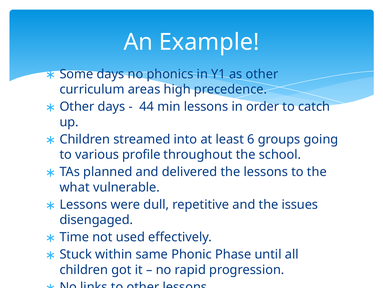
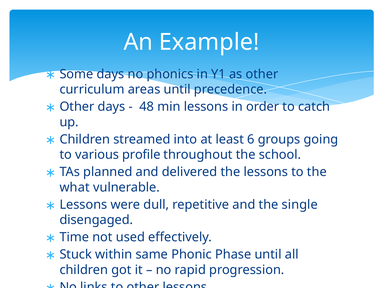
areas high: high -> until (177, 89)
44: 44 -> 48 (147, 106)
issues: issues -> single (300, 204)
